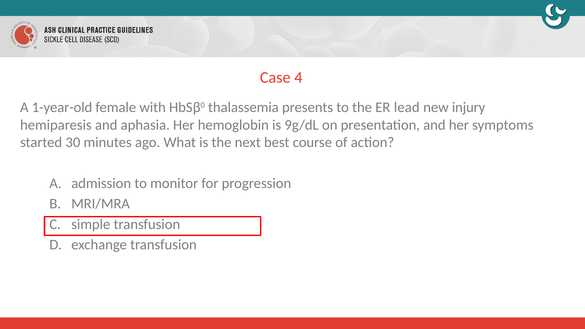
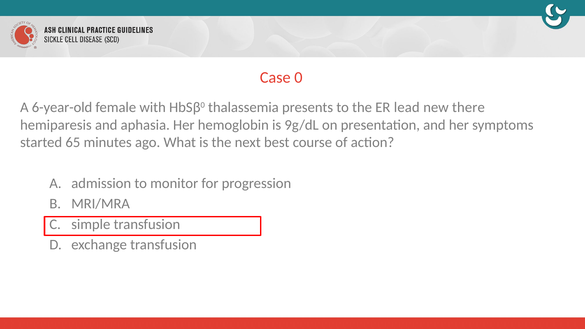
4: 4 -> 0 (298, 77)
1-year-old: 1-year-old -> 6-year-old (62, 107)
injury: injury -> there (468, 107)
30: 30 -> 65 (73, 142)
